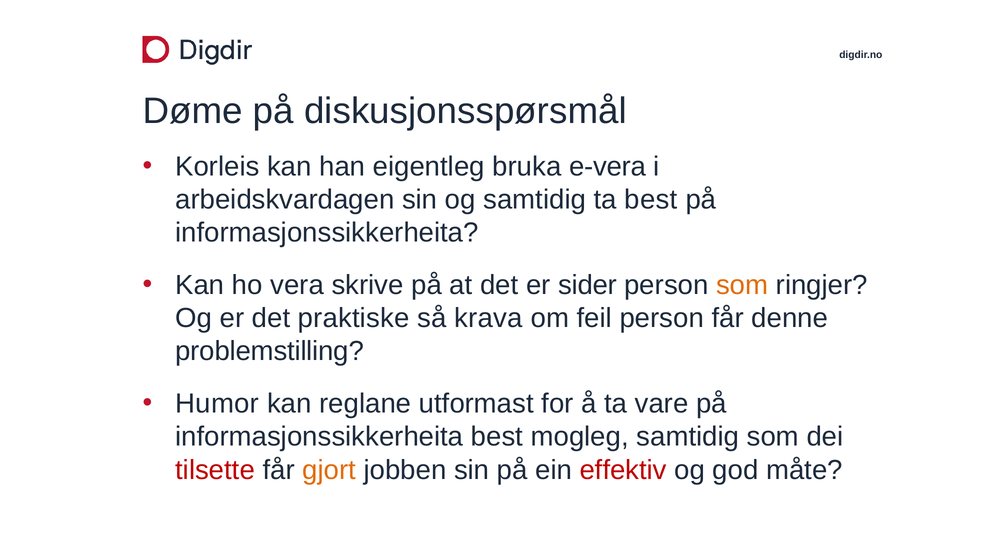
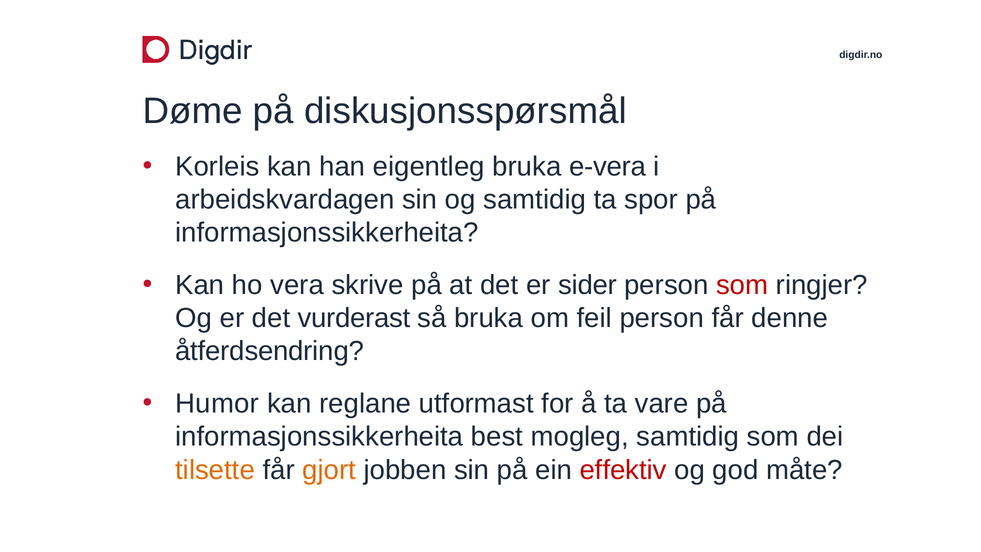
ta best: best -> spor (651, 200)
som colour: orange -> red (742, 285)
praktiske: praktiske -> vurderast (354, 318)
så krava: krava -> bruka (489, 318)
problemstilling: problemstilling -> åtferdsendring (270, 351)
tilsette colour: red -> orange (215, 470)
